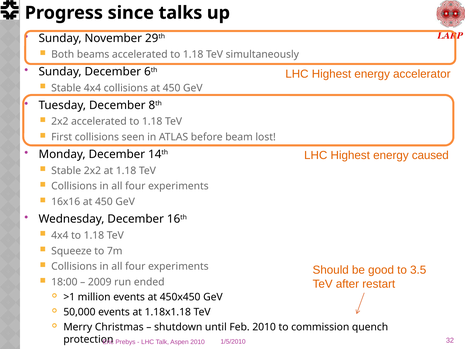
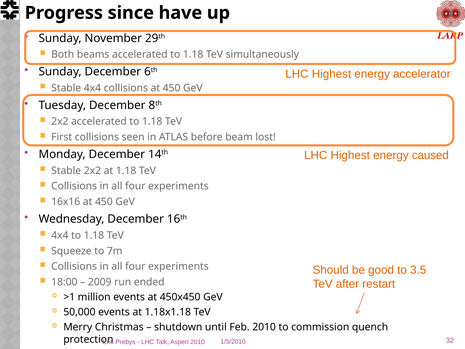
talks: talks -> have (180, 13)
